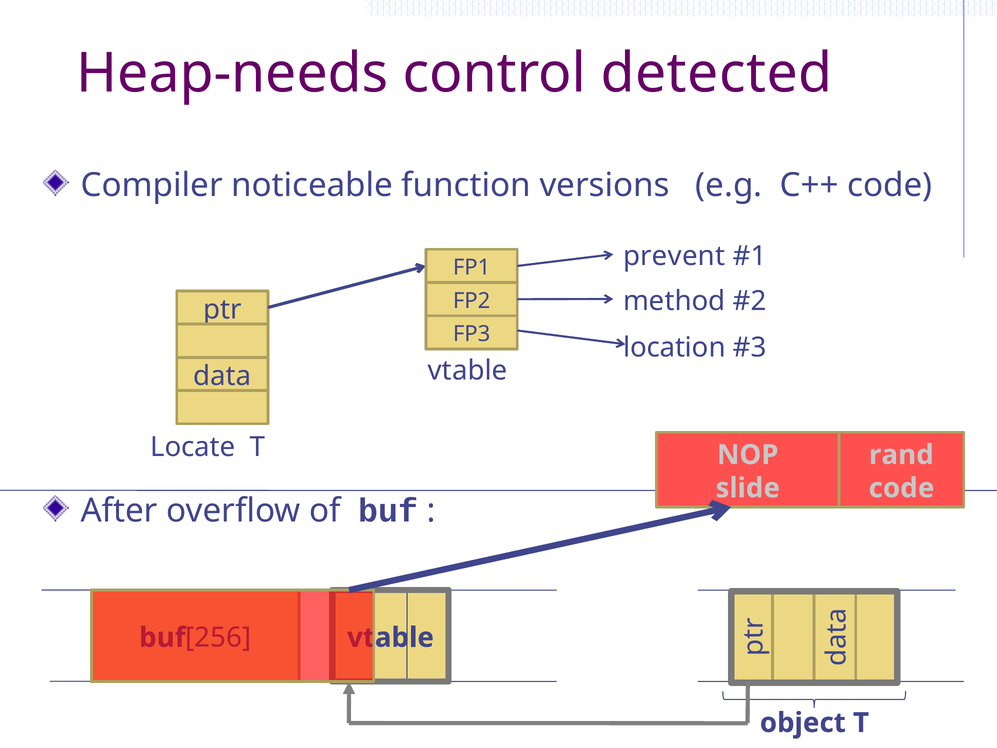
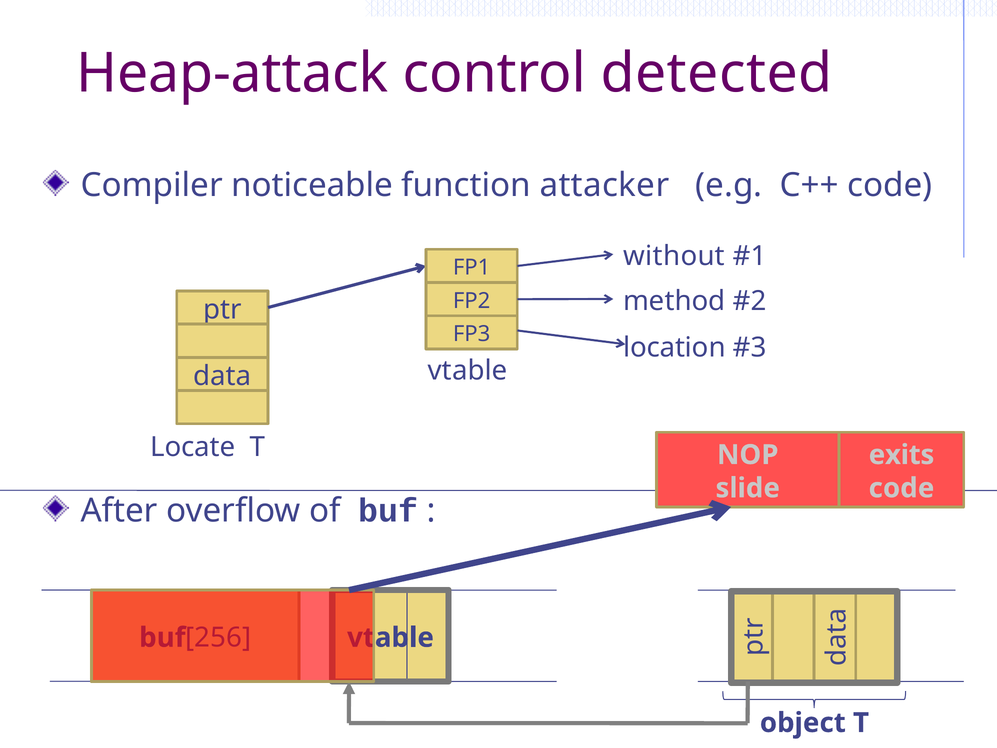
Heap-needs: Heap-needs -> Heap-attack (232, 74)
versions: versions -> attacker (604, 185)
prevent: prevent -> without (674, 256)
rand: rand -> exits (902, 455)
